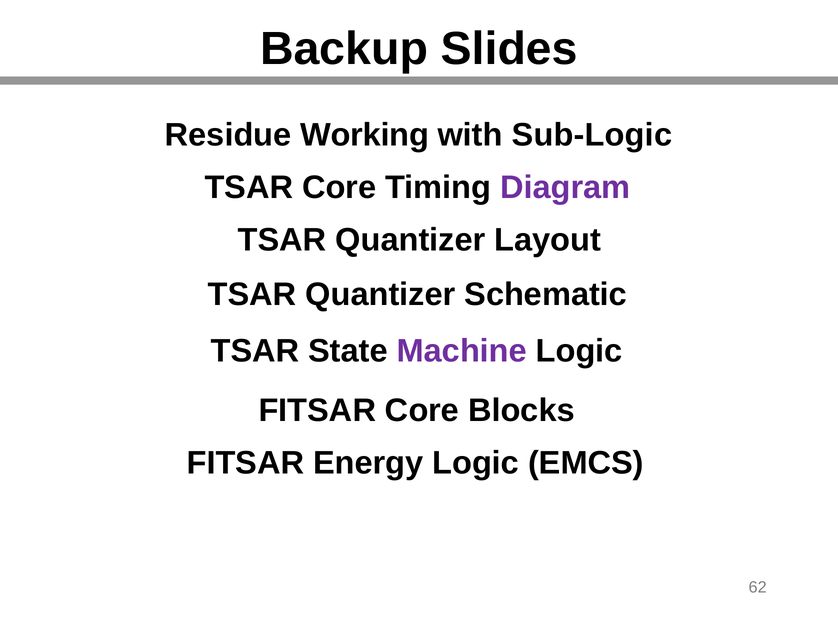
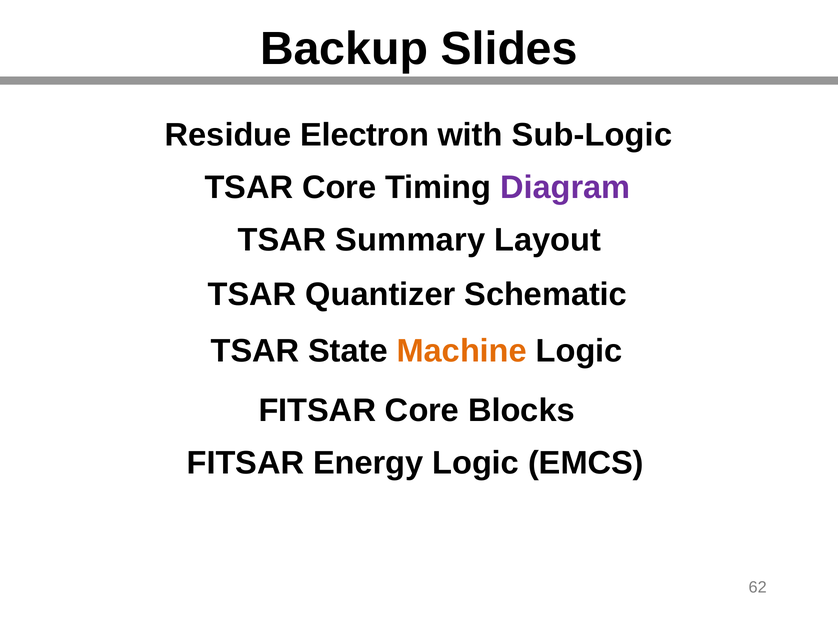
Working: Working -> Electron (365, 135)
Quantizer: Quantizer -> Summary (410, 240)
Machine colour: purple -> orange (462, 351)
